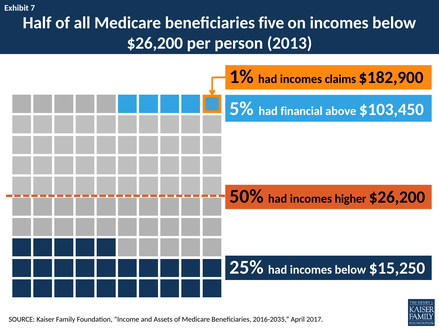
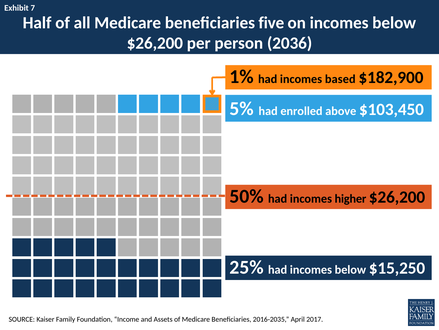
2013: 2013 -> 2036 (290, 43)
claims: claims -> based (340, 79)
financial: financial -> enrolled (301, 111)
